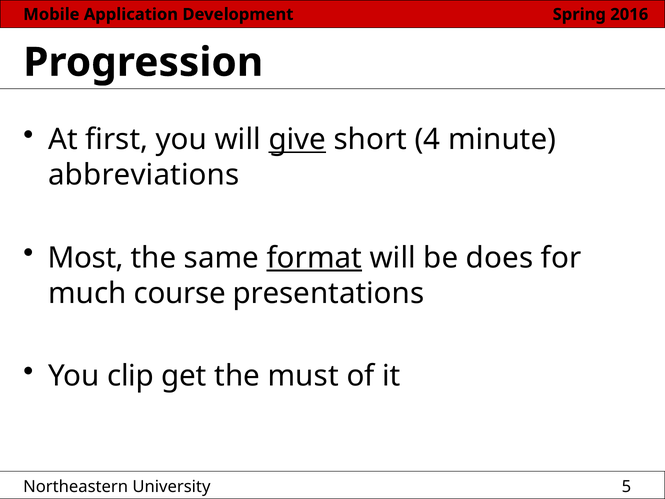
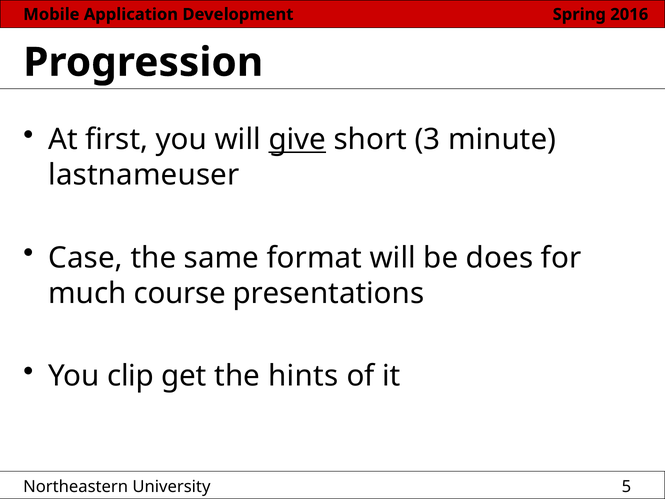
4: 4 -> 3 (428, 140)
abbreviations: abbreviations -> lastnameuser (144, 175)
Most: Most -> Case (86, 258)
format underline: present -> none (314, 258)
must: must -> hints (303, 376)
